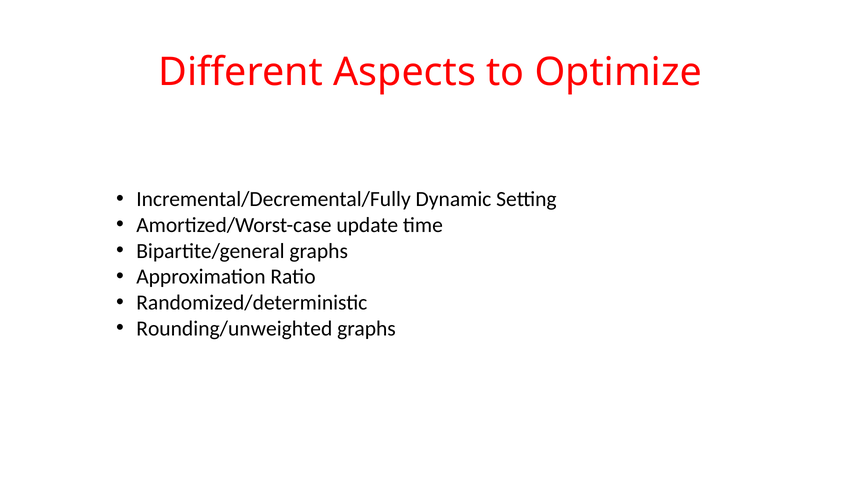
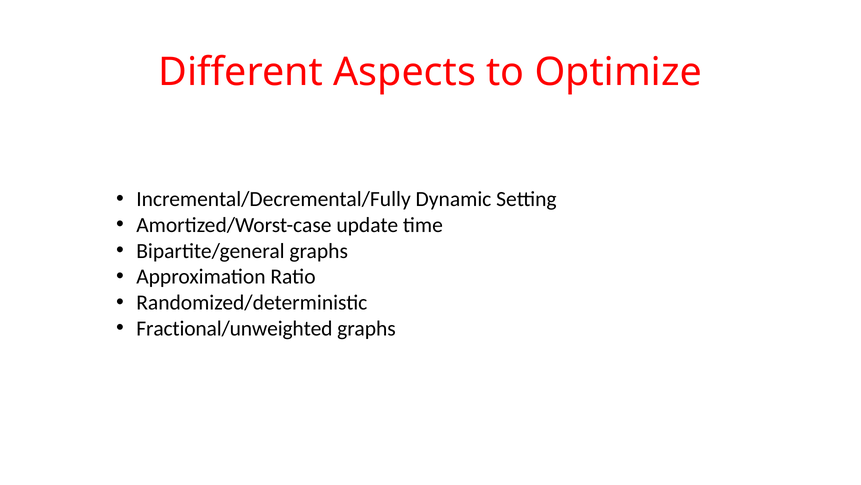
Rounding/unweighted: Rounding/unweighted -> Fractional/unweighted (234, 328)
